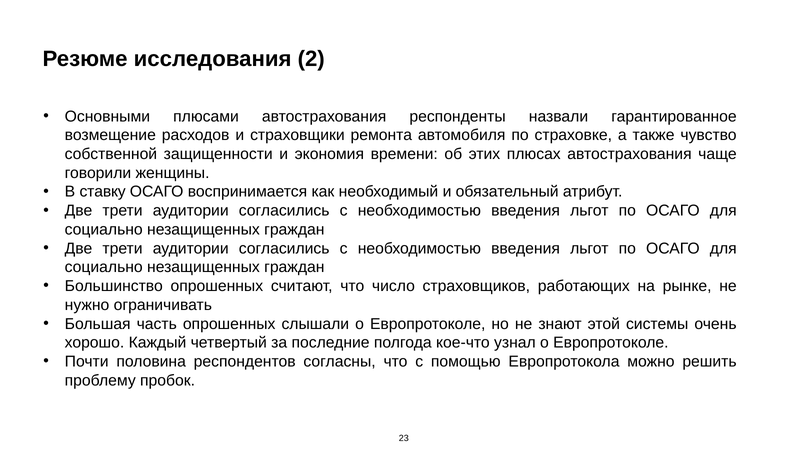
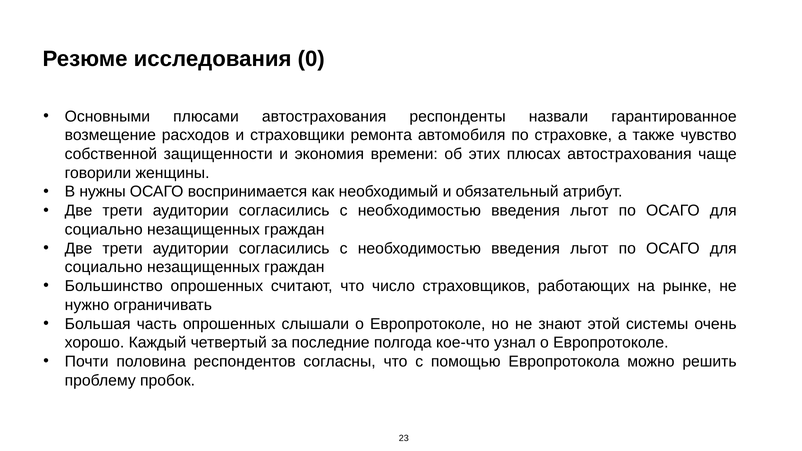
2: 2 -> 0 (311, 59)
ставку: ставку -> нужны (103, 192)
